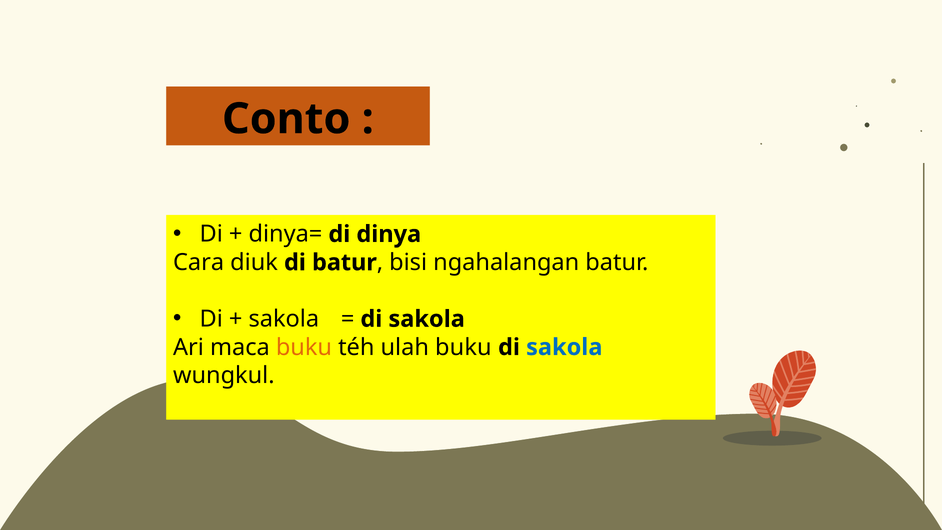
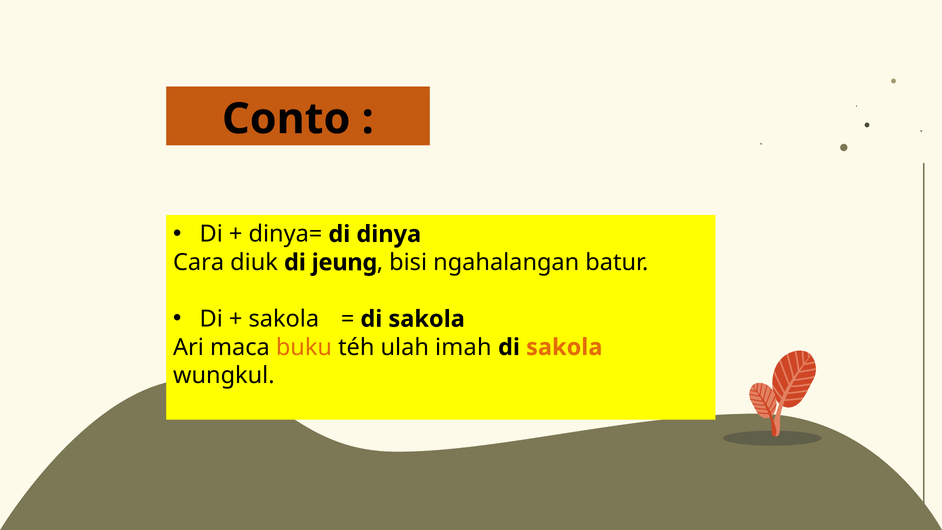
di batur: batur -> jeung (345, 262)
ulah buku: buku -> imah (463, 347)
sakola colour: blue -> orange (564, 347)
